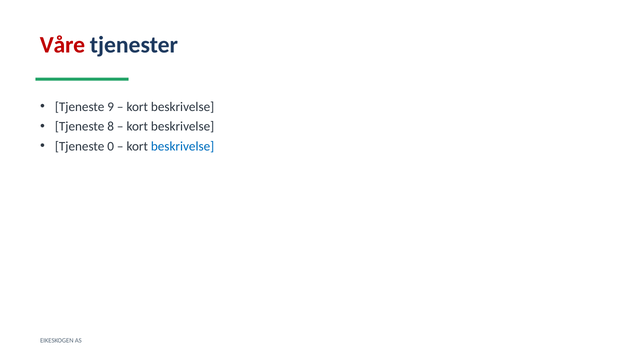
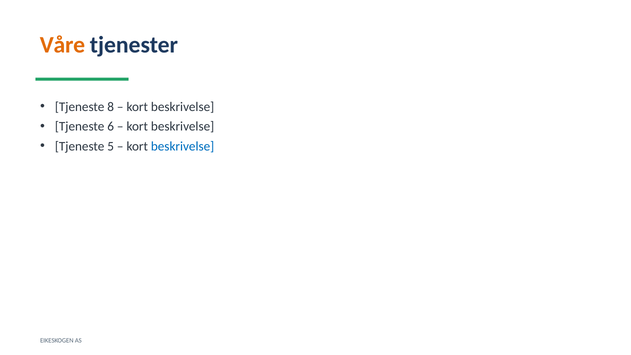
Våre colour: red -> orange (62, 45)
9: 9 -> 8 (111, 107)
8: 8 -> 6 (111, 127)
0: 0 -> 5 (111, 146)
